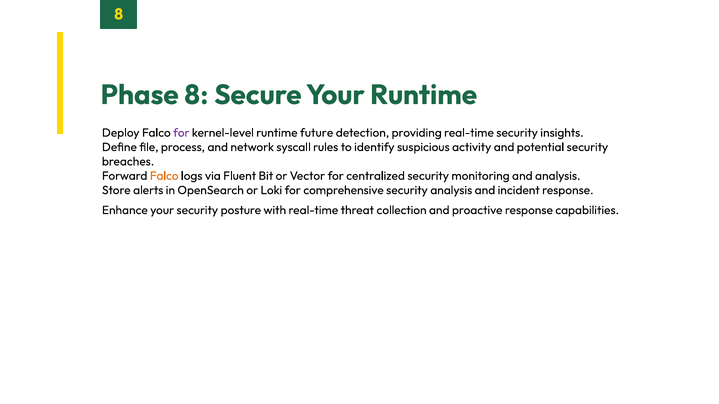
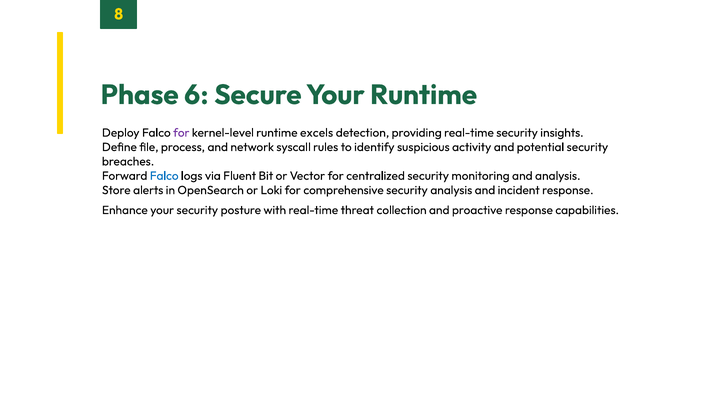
Phase 8: 8 -> 6 (196, 95)
future: future -> excels (317, 133)
Falco colour: orange -> blue (164, 176)
